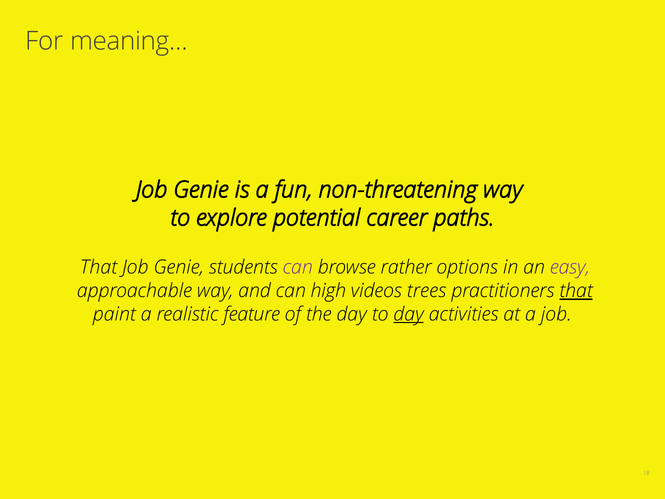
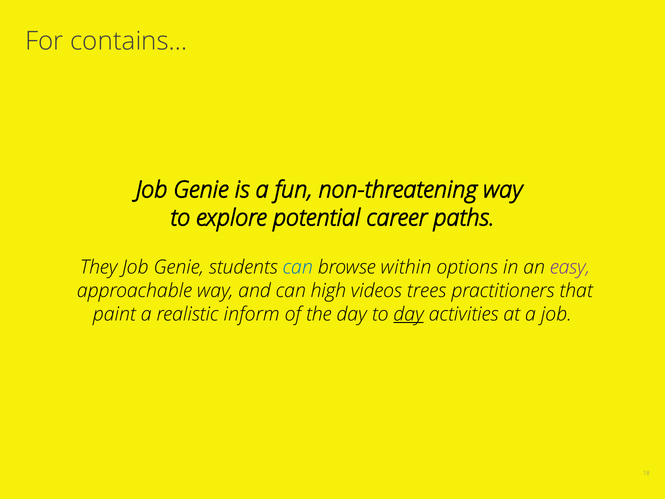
meaning…: meaning… -> contains… (129, 41)
That: That -> They (99, 267)
can colour: purple -> blue (298, 267)
rather: rather -> within (406, 267)
that underline: present -> none (576, 291)
feature: feature -> inform (252, 314)
